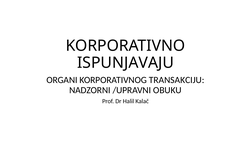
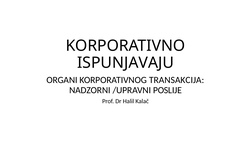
TRANSAKCIJU: TRANSAKCIJU -> TRANSAKCIJA (177, 80)
OBUKU: OBUKU -> POSLIJE (167, 90)
